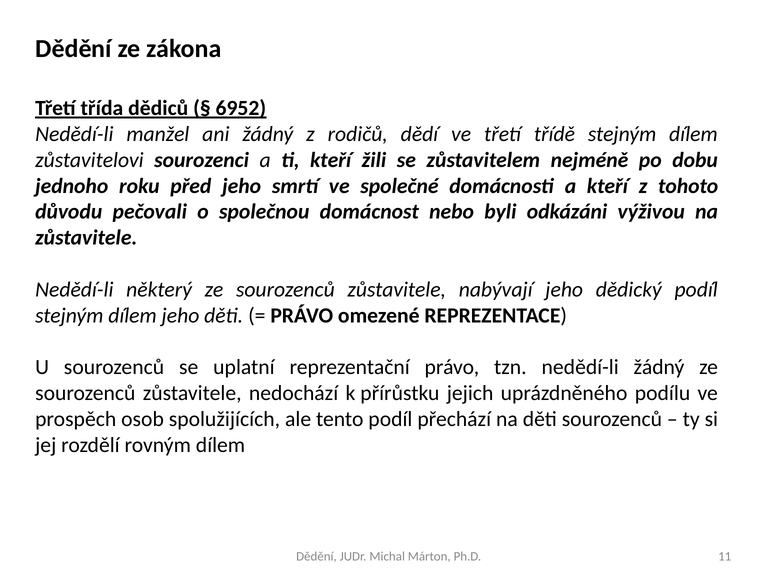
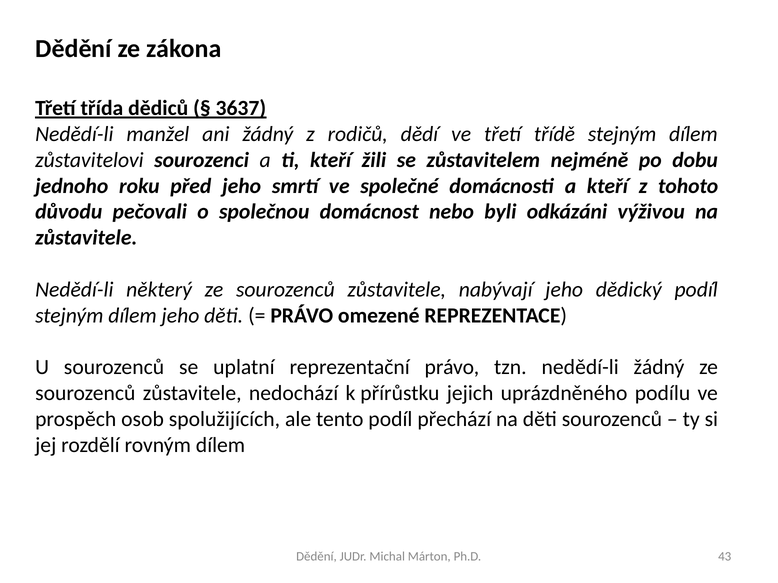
6952: 6952 -> 3637 (241, 108)
11: 11 -> 43 (725, 557)
